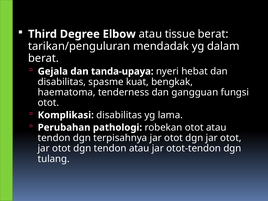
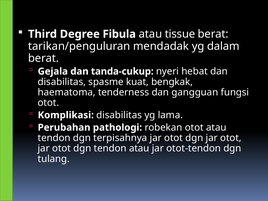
Elbow: Elbow -> Fibula (119, 34)
tanda-upaya: tanda-upaya -> tanda-cukup (122, 71)
